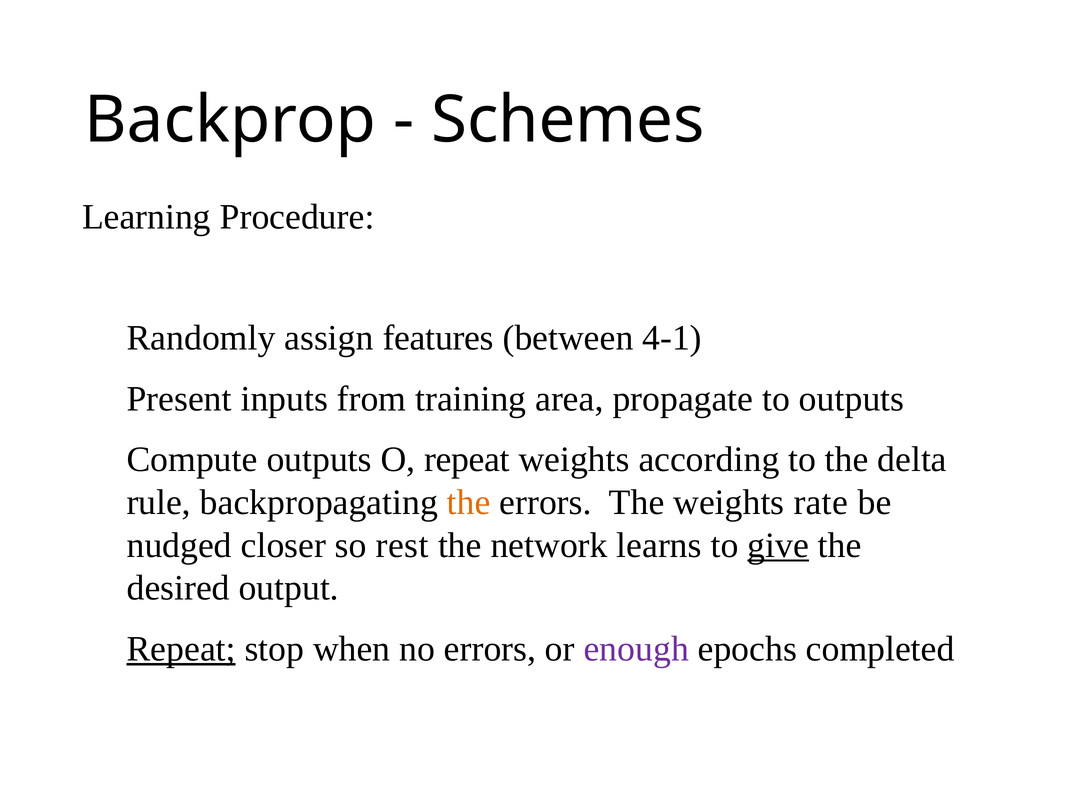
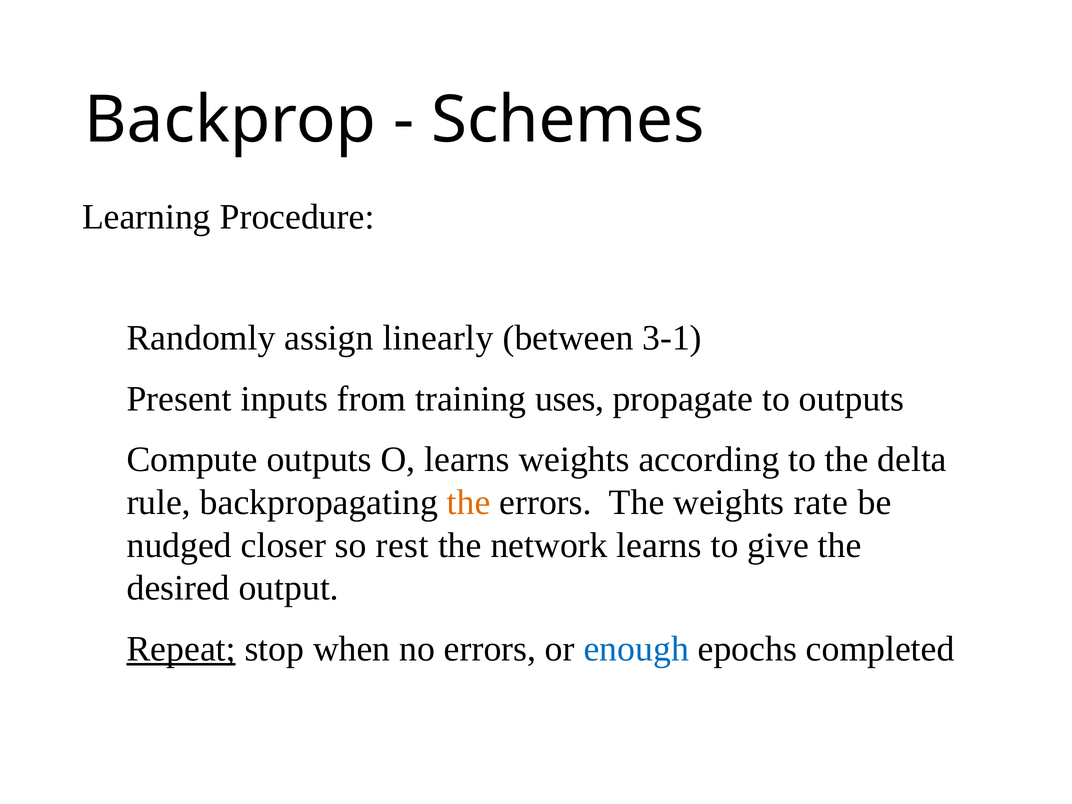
features: features -> linearly (438, 338)
4-1: 4-1 -> 3-1 (672, 338)
area: area -> uses (570, 399)
O repeat: repeat -> learns (467, 460)
give underline: present -> none (778, 545)
enough colour: purple -> blue (636, 649)
